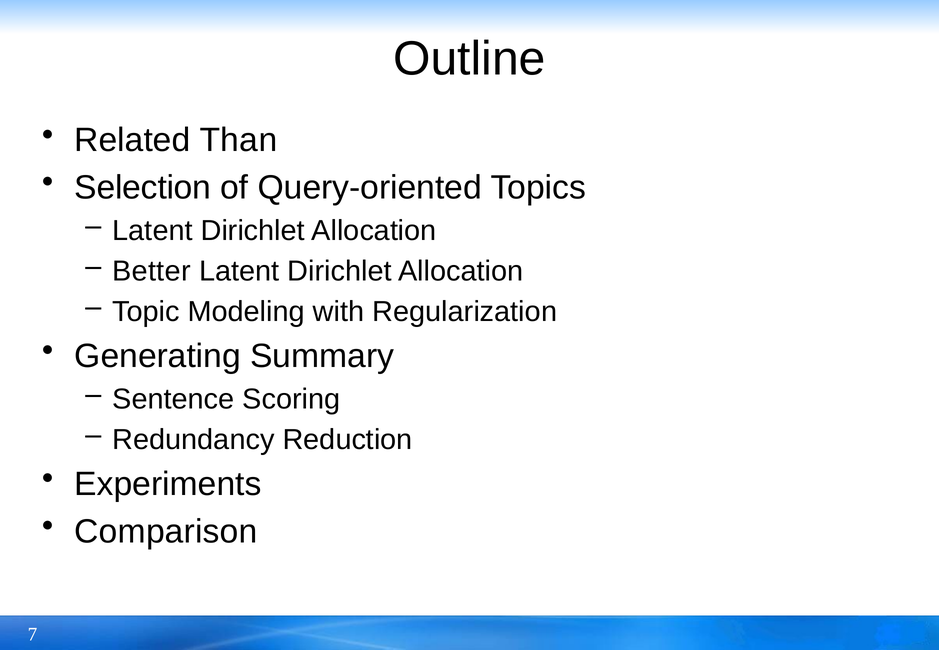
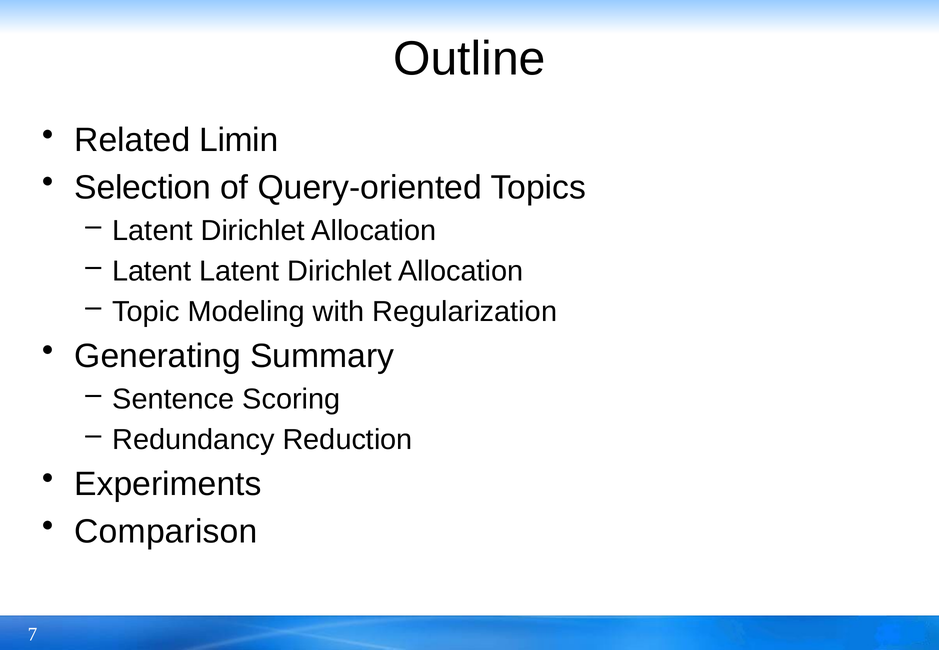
Than: Than -> Limin (239, 140)
Better: Better -> Latent (152, 271)
